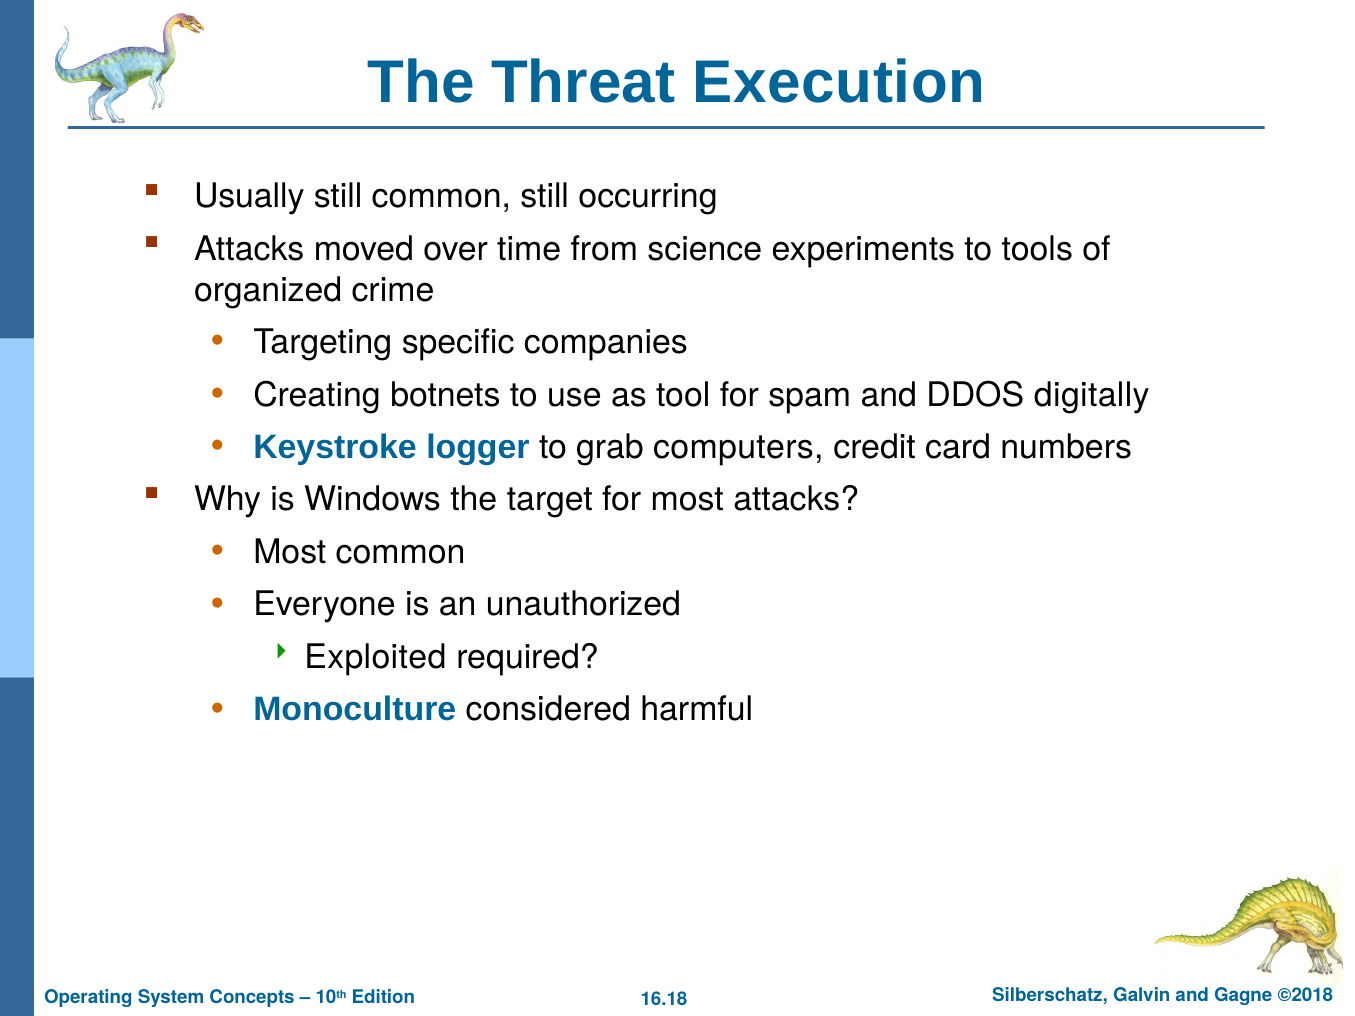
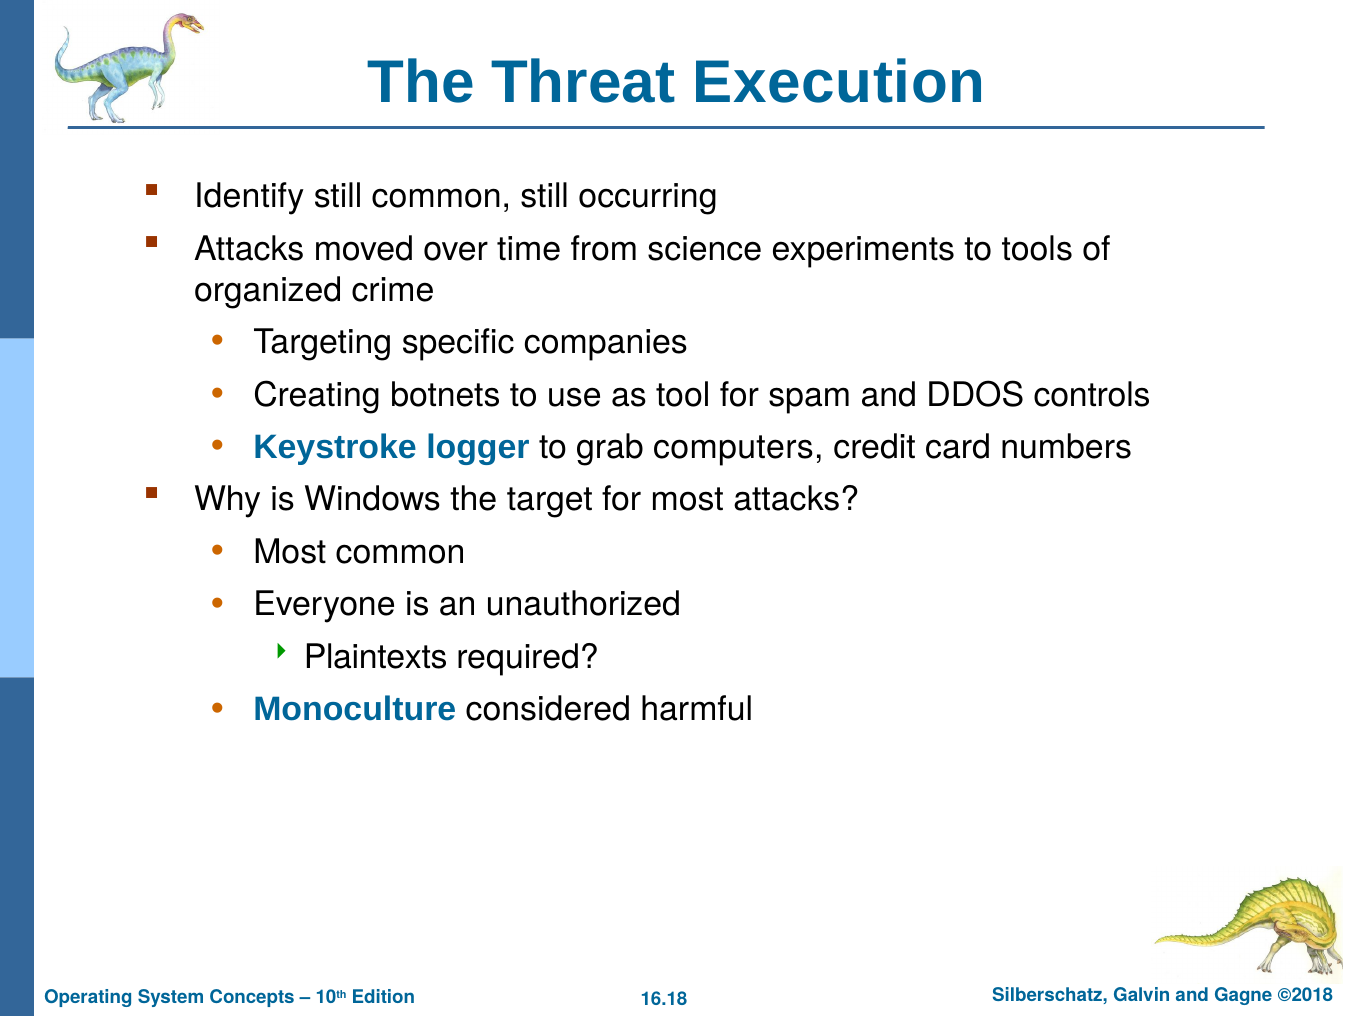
Usually: Usually -> Identify (249, 197)
digitally: digitally -> controls (1092, 395)
Exploited: Exploited -> Plaintexts (376, 657)
